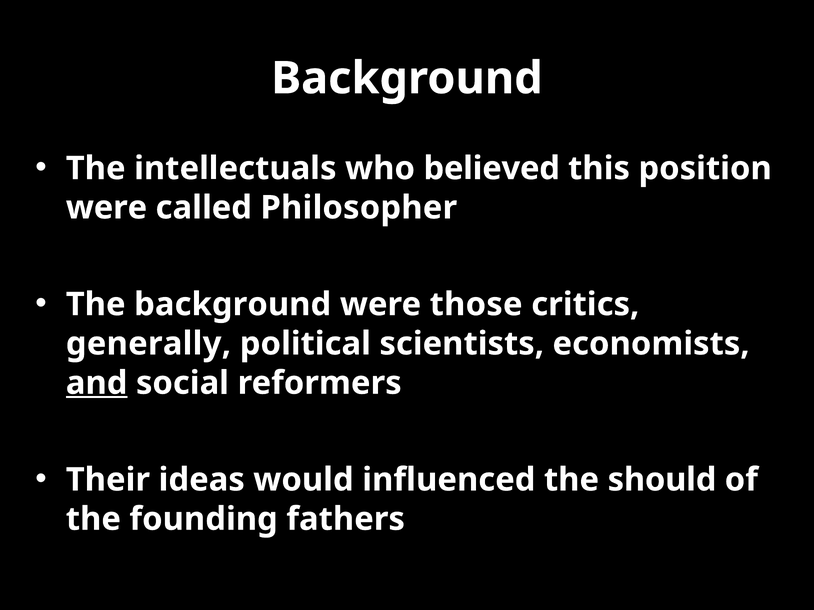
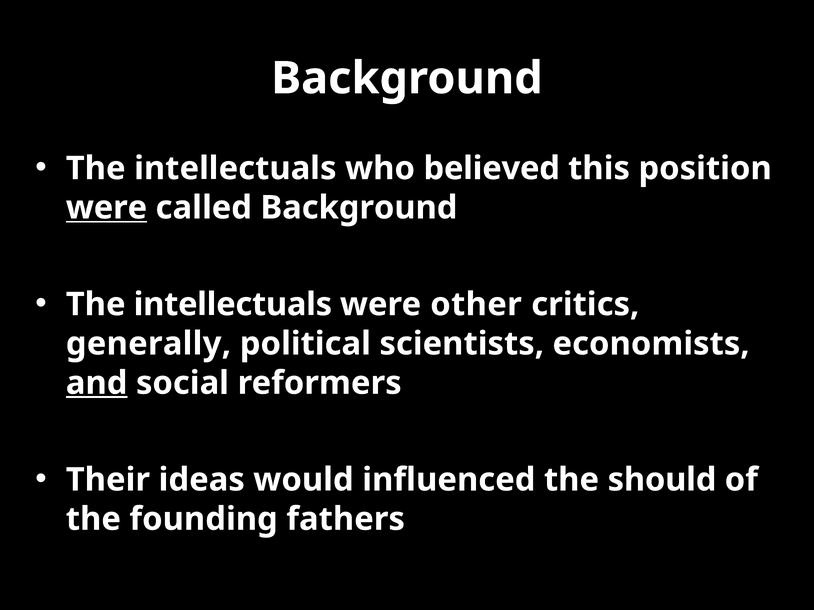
were underline: none -> present (106, 208)
called Philosopher: Philosopher -> Background (359, 208)
background: background -> intellectuals (233, 305)
those: those -> other (476, 305)
